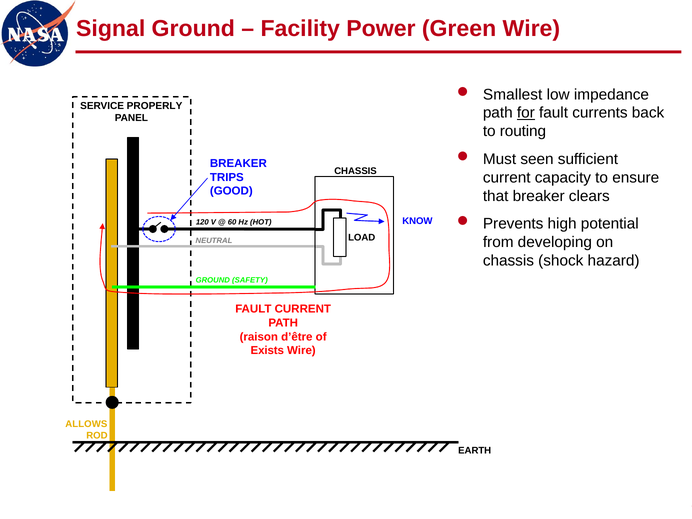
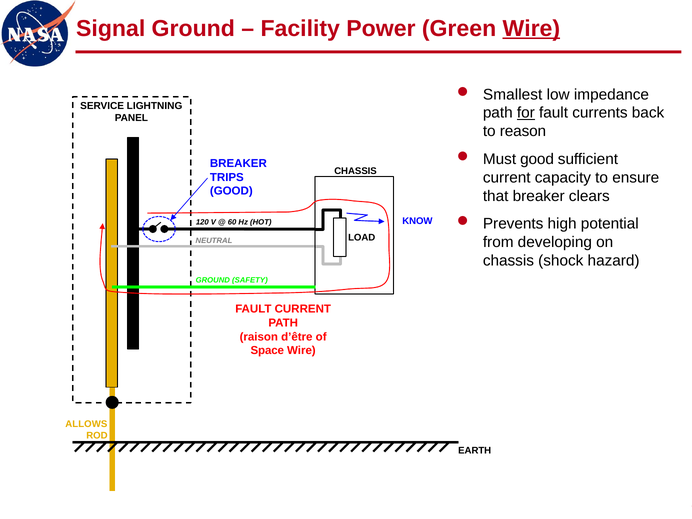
Wire underline: none -> present (531, 29)
PROPERLY: PROPERLY -> LIGHTNING (155, 106)
routing: routing -> reason (523, 131)
Must seen: seen -> good (537, 159)
Exists: Exists -> Space (267, 351)
